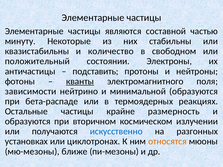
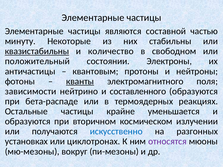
квазистабильны underline: none -> present (37, 51)
подставить: подставить -> квантовым (95, 71)
минимальной: минимальной -> составленного (138, 91)
размерность: размерность -> уменьшается (174, 112)
относятся colour: orange -> purple (167, 142)
ближе: ближе -> вокруг (74, 152)
